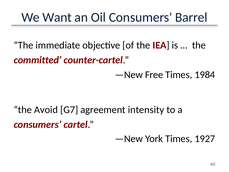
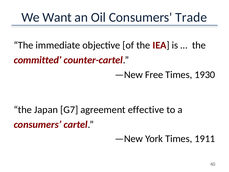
Barrel: Barrel -> Trade (191, 17)
1984: 1984 -> 1930 (205, 75)
Avoid: Avoid -> Japan (46, 110)
intensity: intensity -> effective (146, 110)
1927: 1927 -> 1911 (205, 139)
